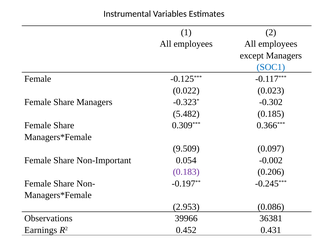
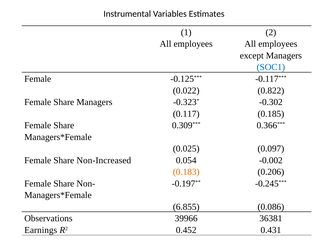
0.023: 0.023 -> 0.822 (271, 90)
5.482: 5.482 -> 0.117 (186, 114)
9.509: 9.509 -> 0.025 (186, 149)
Non-Important: Non-Important -> Non-Increased (104, 160)
0.183 colour: purple -> orange (186, 172)
2.953: 2.953 -> 6.855 (186, 207)
